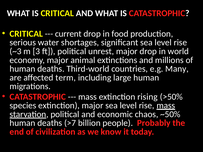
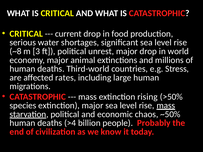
~3: ~3 -> ~8 (16, 51)
Many: Many -> Stress (177, 69)
term: term -> rates (66, 78)
>7: >7 -> >4 (70, 123)
